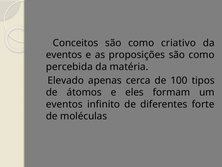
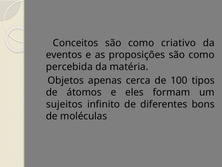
Elevado: Elevado -> Objetos (66, 80)
eventos: eventos -> sujeitos (64, 104)
forte: forte -> bons (203, 104)
